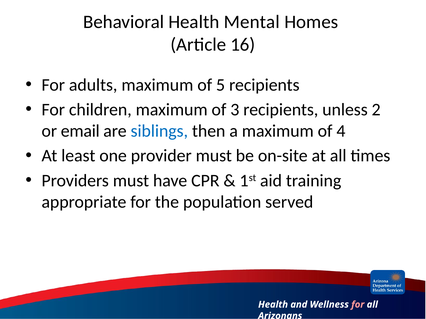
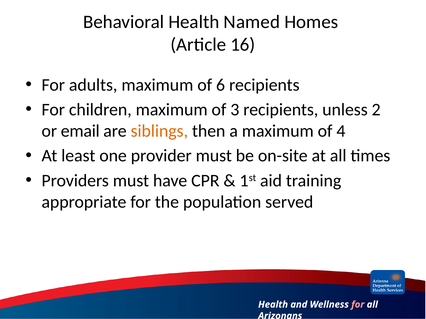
Mental: Mental -> Named (252, 22)
5: 5 -> 6 (221, 85)
siblings colour: blue -> orange (159, 131)
